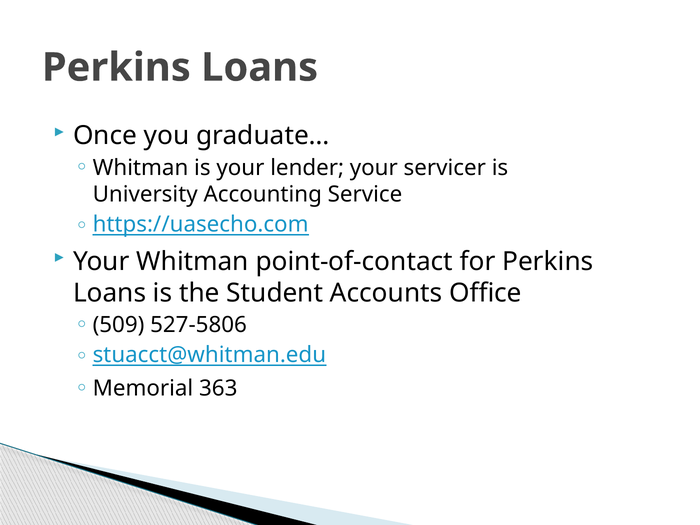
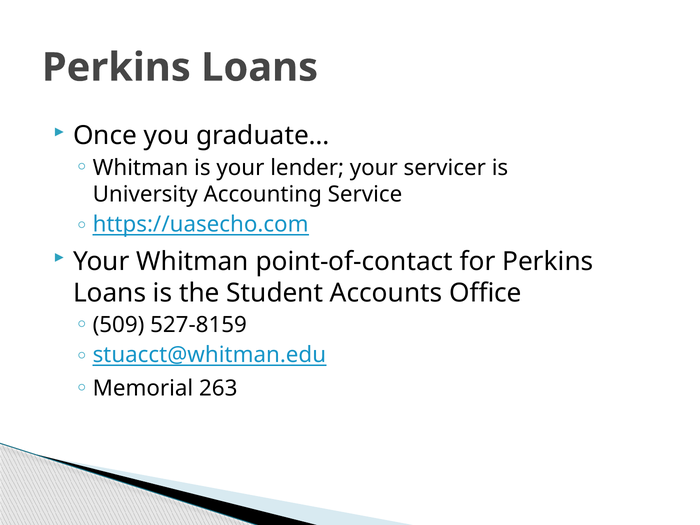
527-5806: 527-5806 -> 527-8159 (199, 325)
363: 363 -> 263 (218, 389)
